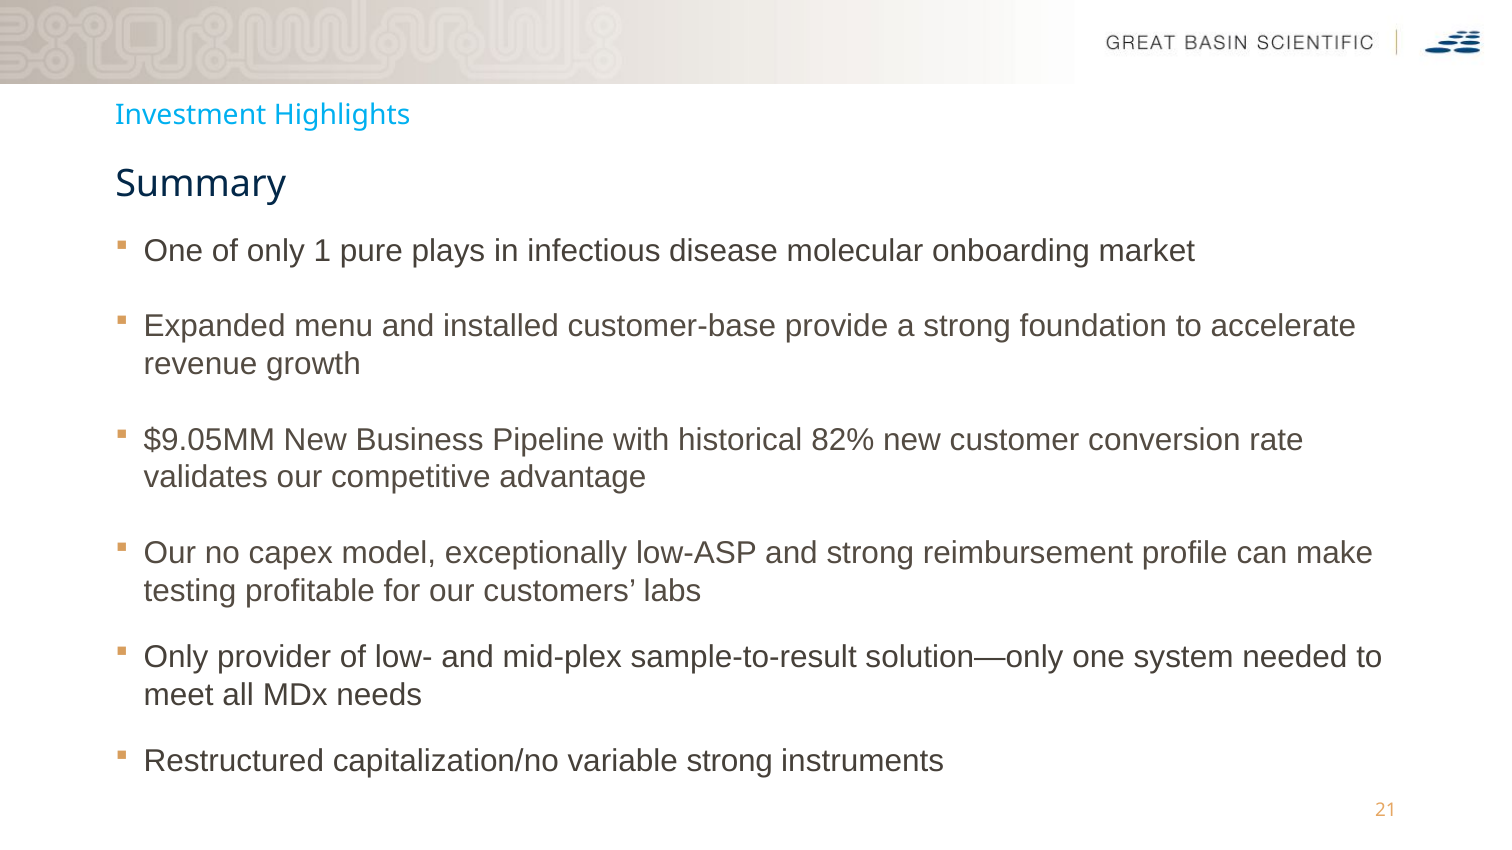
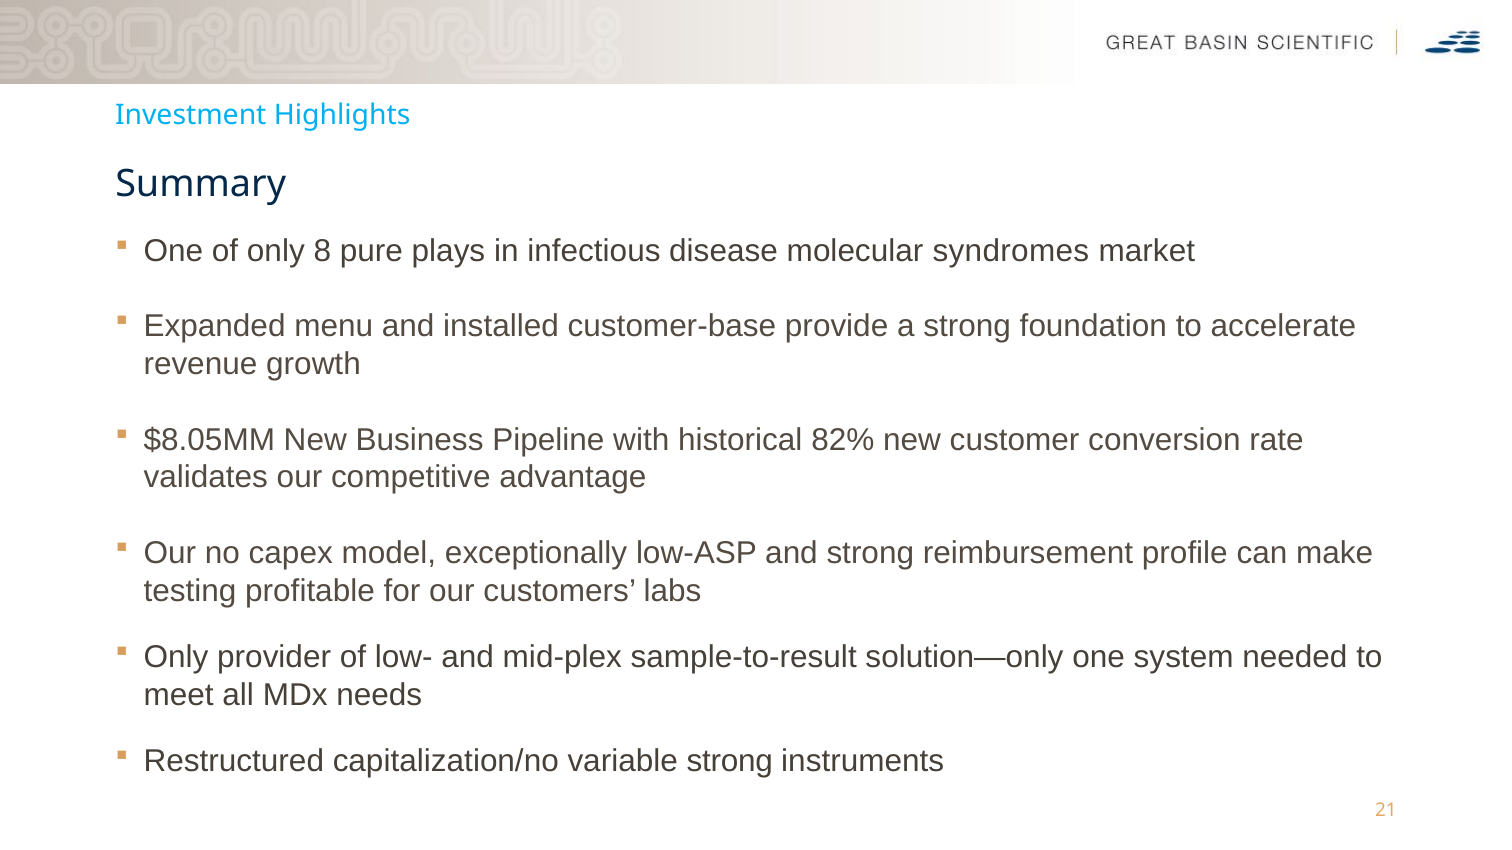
1: 1 -> 8 (322, 251)
onboarding: onboarding -> syndromes (1011, 251)
$9.05MM: $9.05MM -> $8.05MM (209, 440)
